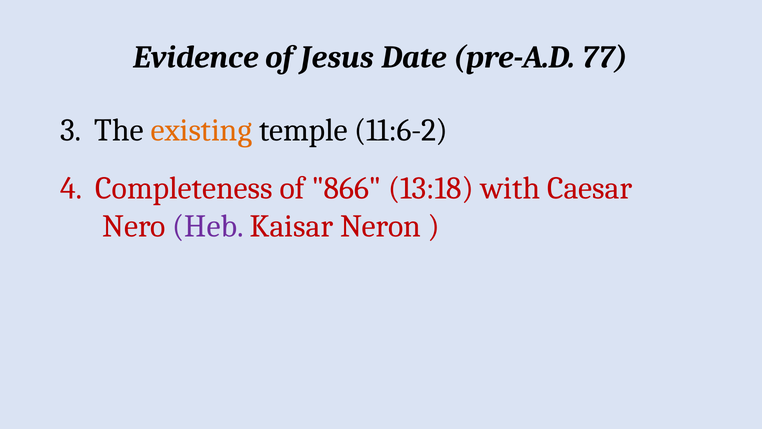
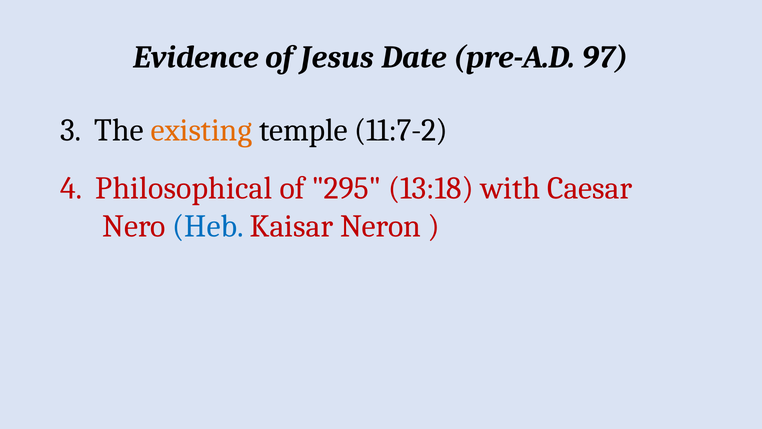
77: 77 -> 97 (605, 57)
11:6-2: 11:6-2 -> 11:7-2 (401, 130)
Completeness: Completeness -> Philosophical (184, 188)
866: 866 -> 295 (346, 188)
Heb colour: purple -> blue (208, 226)
